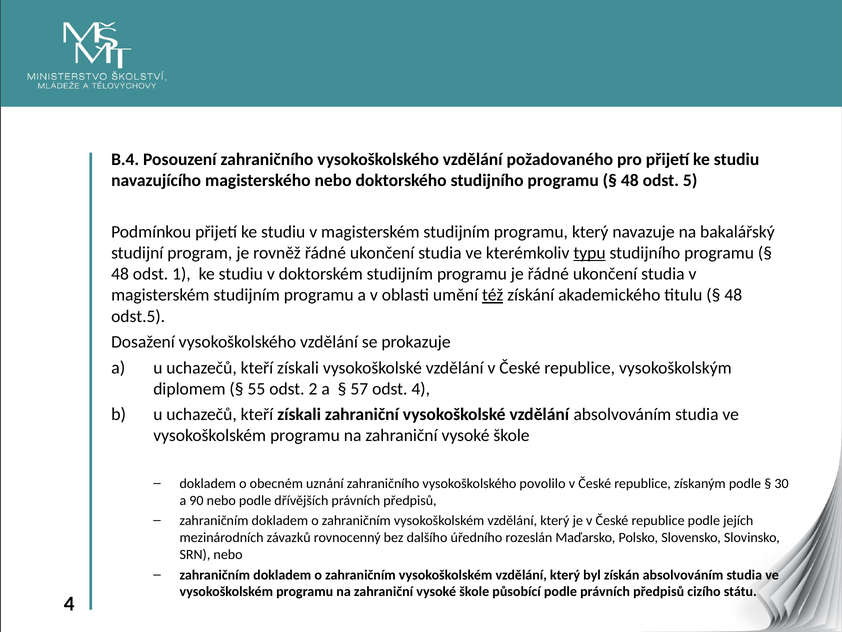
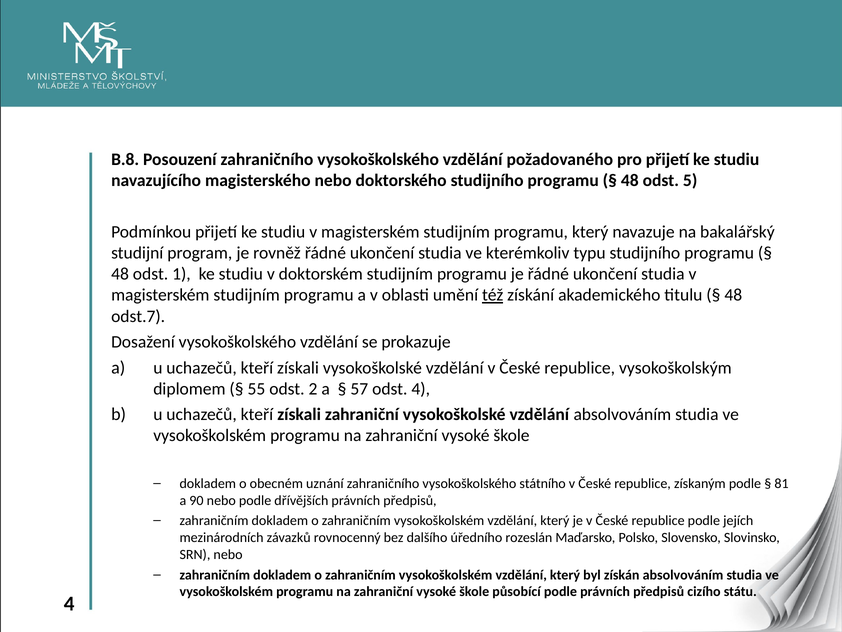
B.4: B.4 -> B.8 (125, 159)
typu underline: present -> none (589, 253)
odst.5: odst.5 -> odst.7 (138, 316)
povolilo: povolilo -> státního (543, 483)
30: 30 -> 81 (782, 483)
